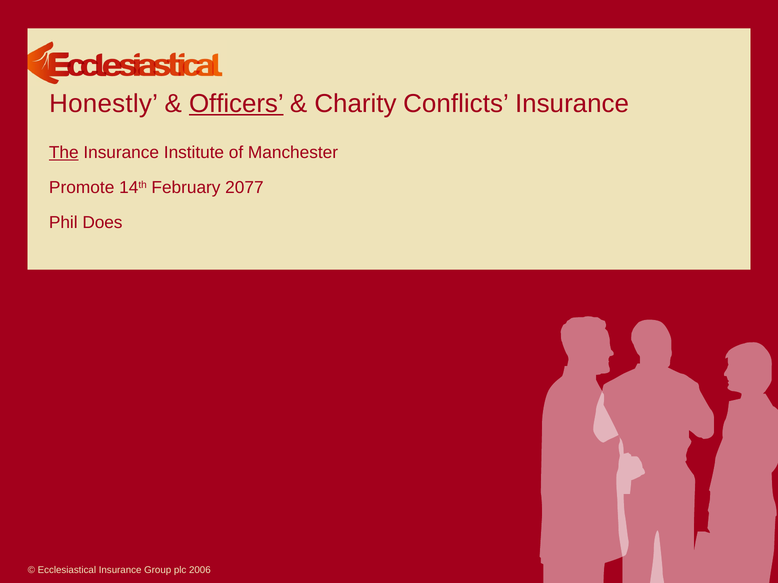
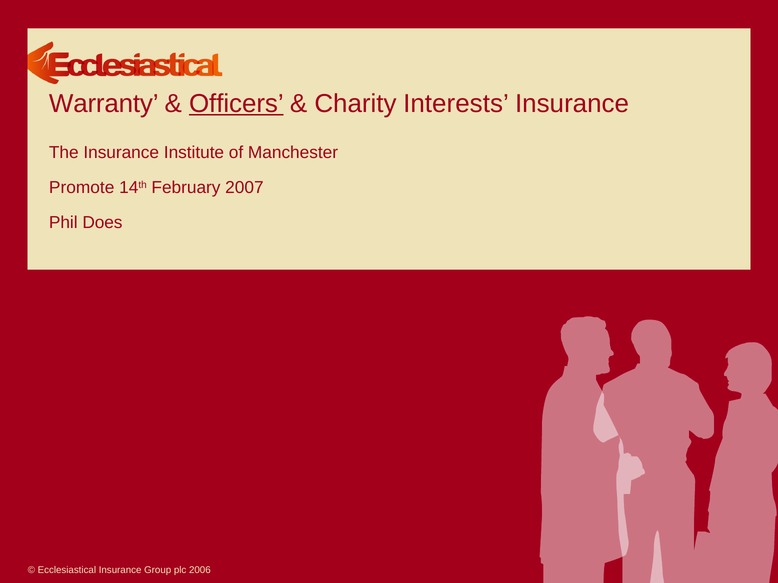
Honestly: Honestly -> Warranty (104, 104)
Conflicts: Conflicts -> Interests (456, 104)
The underline: present -> none (64, 153)
2077: 2077 -> 2007 (244, 188)
